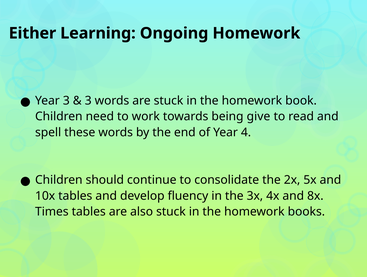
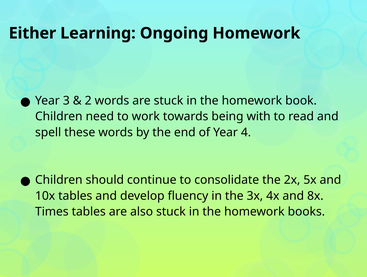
3: 3 -> 2 (88, 100)
give: give -> with (259, 116)
